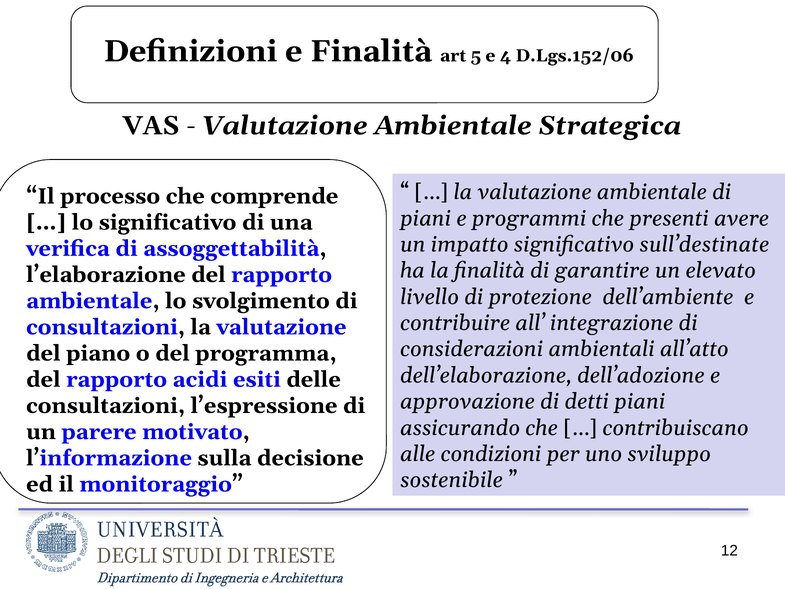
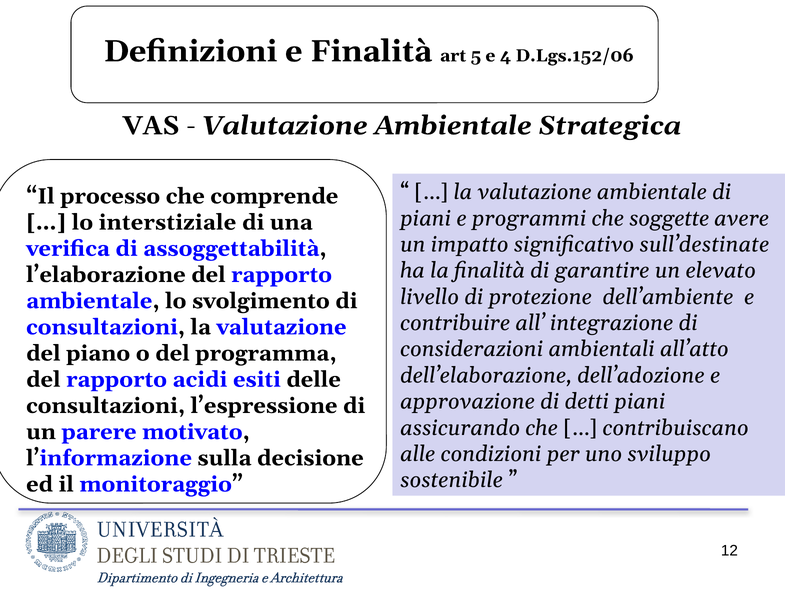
presenti: presenti -> soggette (669, 218)
lo significativo: significativo -> interstiziale (167, 222)
